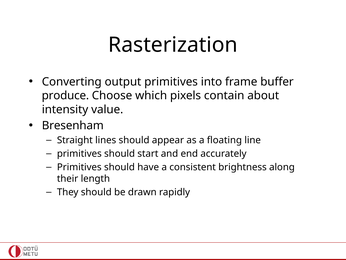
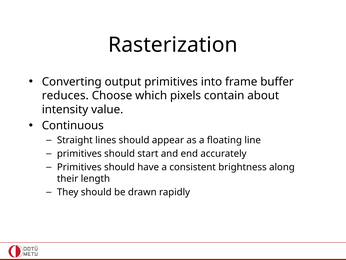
produce: produce -> reduces (65, 95)
Bresenham: Bresenham -> Continuous (73, 125)
